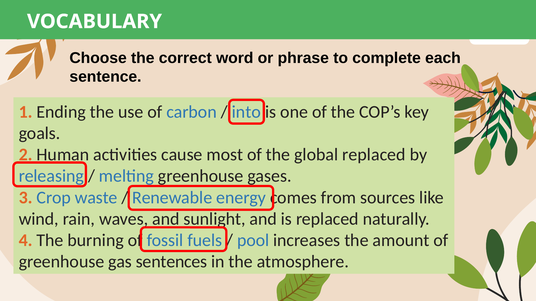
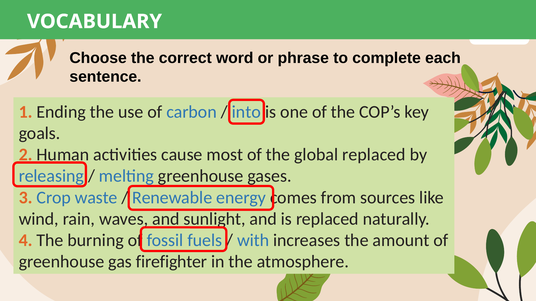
pool: pool -> with (253, 241)
sentences: sentences -> firefighter (172, 262)
